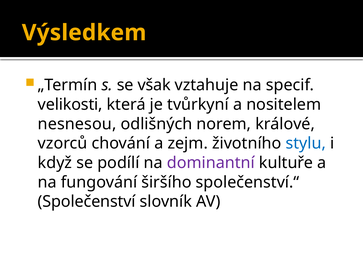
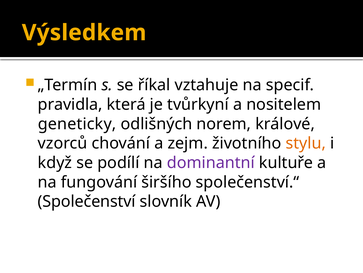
však: však -> říkal (154, 85)
velikosti: velikosti -> pravidla (70, 104)
nesnesou: nesnesou -> geneticky (77, 124)
stylu colour: blue -> orange (306, 143)
